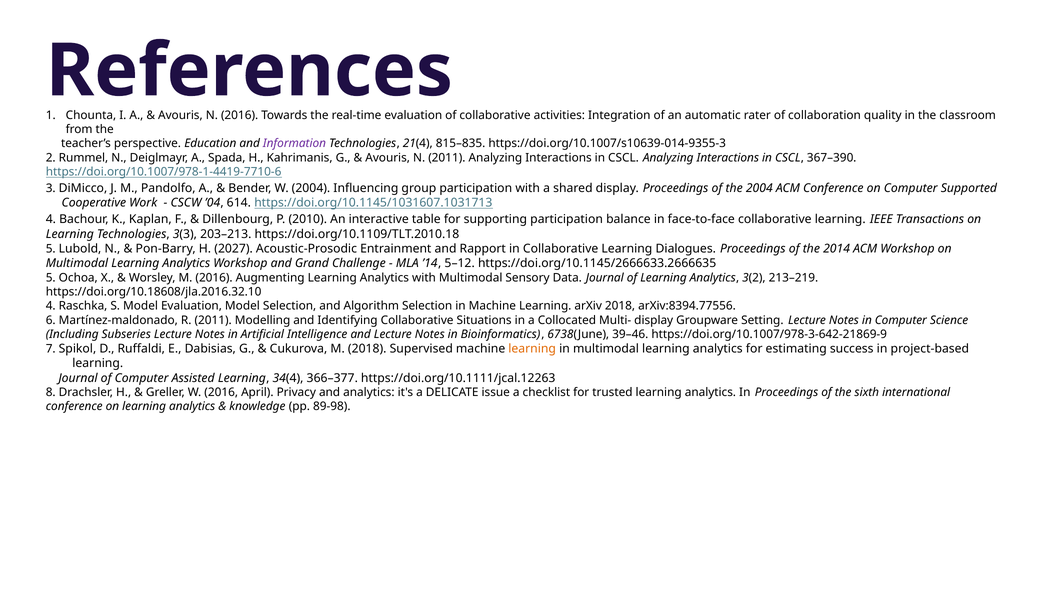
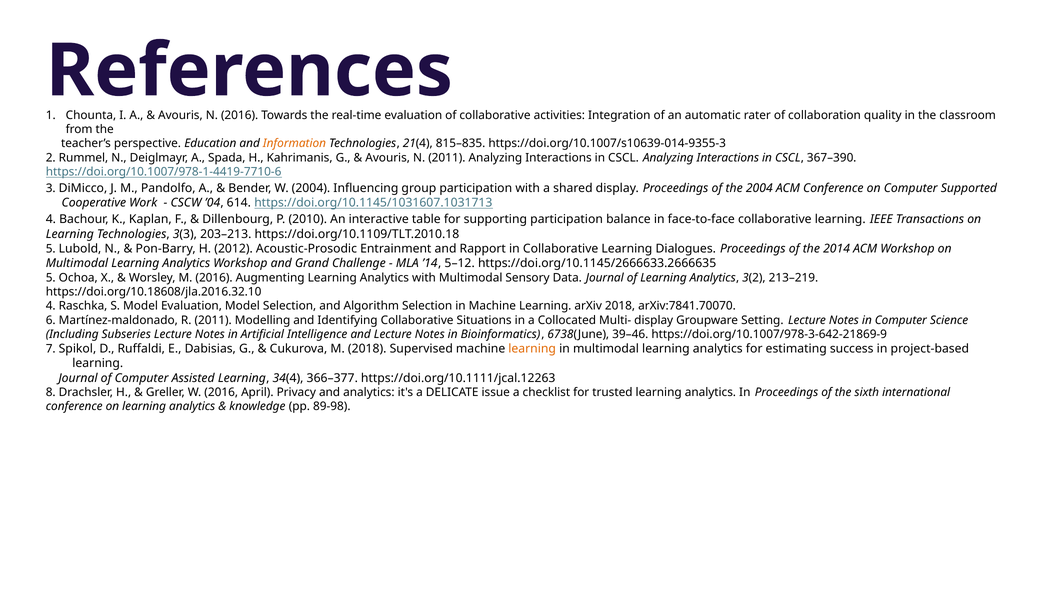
Information colour: purple -> orange (294, 143)
2027: 2027 -> 2012 (234, 248)
arXiv:8394.77556: arXiv:8394.77556 -> arXiv:7841.70070 (687, 306)
